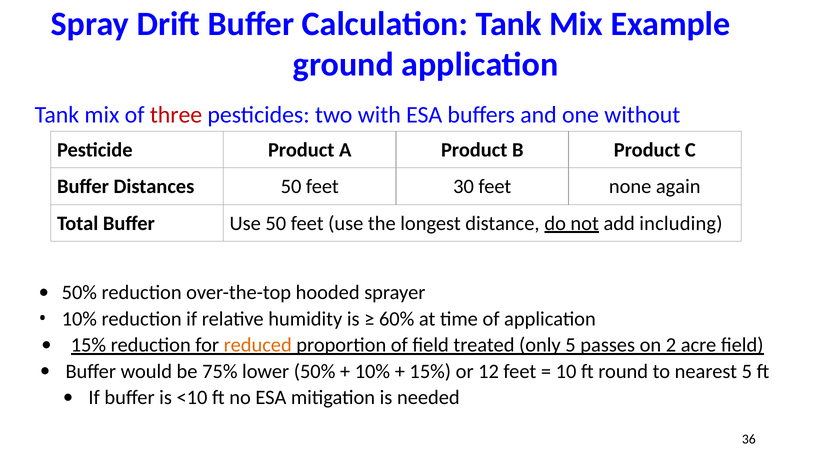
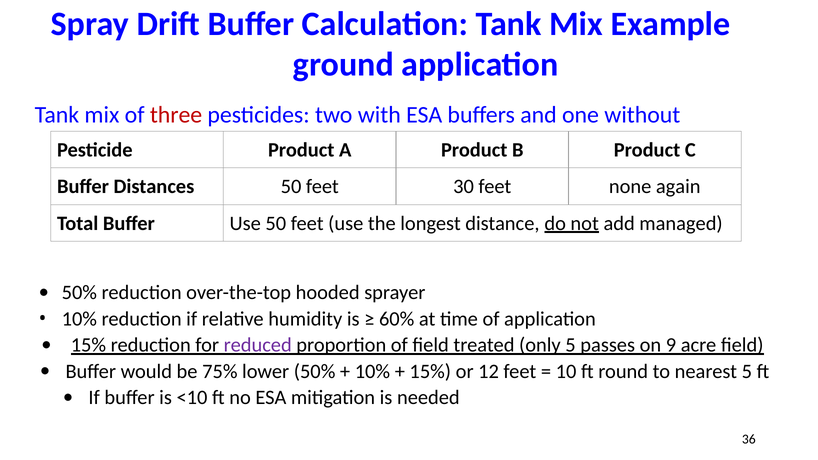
including: including -> managed (681, 223)
reduced colour: orange -> purple (258, 345)
2: 2 -> 9 (671, 345)
